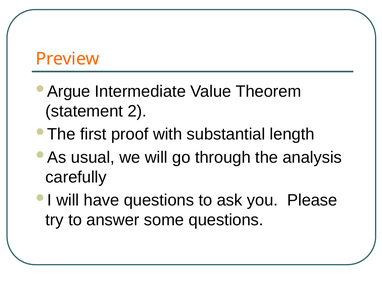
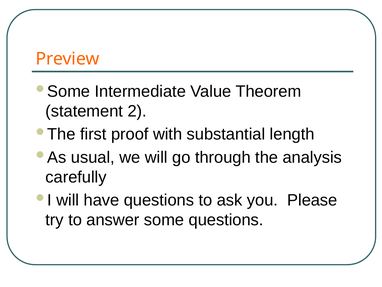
Argue: Argue -> Some (69, 91)
